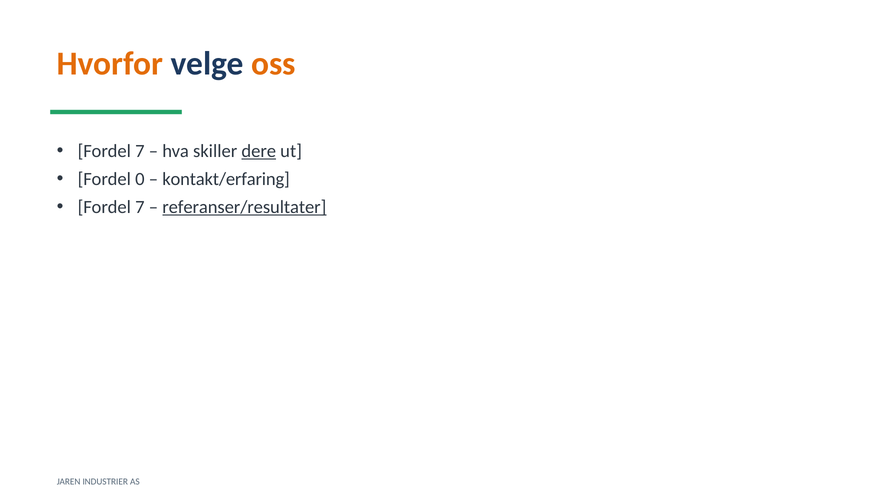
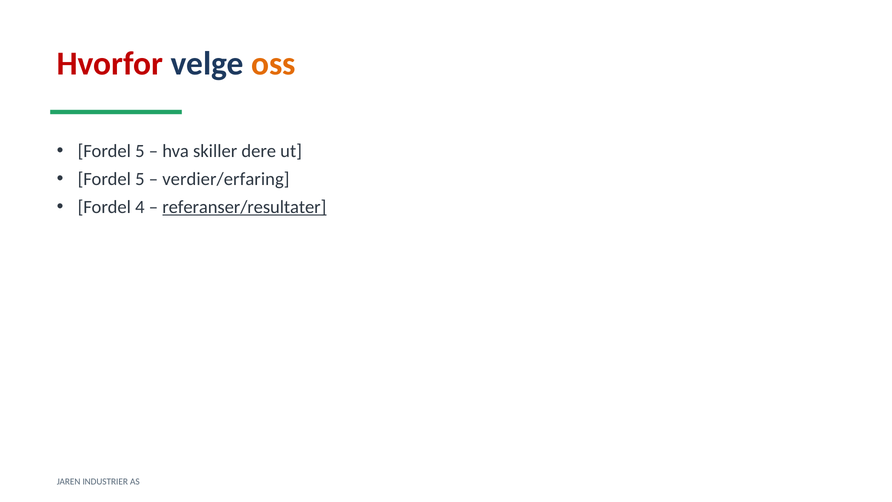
Hvorfor colour: orange -> red (110, 64)
7: 7 -> 5 (140, 151)
dere underline: present -> none (259, 151)
0: 0 -> 5 (140, 179)
kontakt/erfaring: kontakt/erfaring -> verdier/erfaring (226, 179)
7: 7 -> 4 (140, 207)
